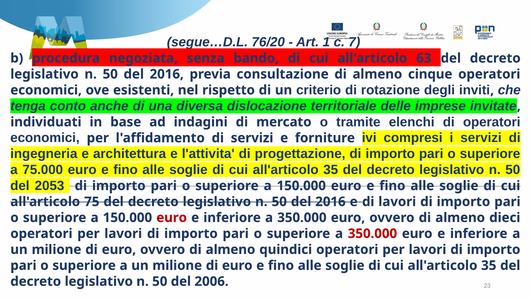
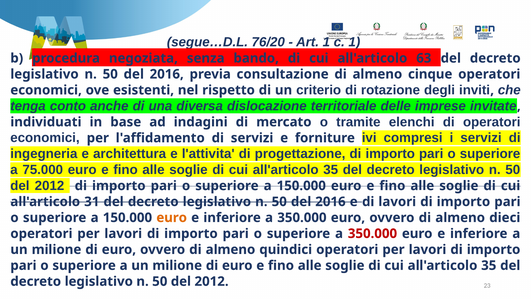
c 7: 7 -> 1 (354, 42)
2053: 2053 -> 2012 (50, 186)
75: 75 -> 31 (92, 201)
euro colour: red -> orange (172, 217)
2006: 2006 -> 2012 (212, 281)
